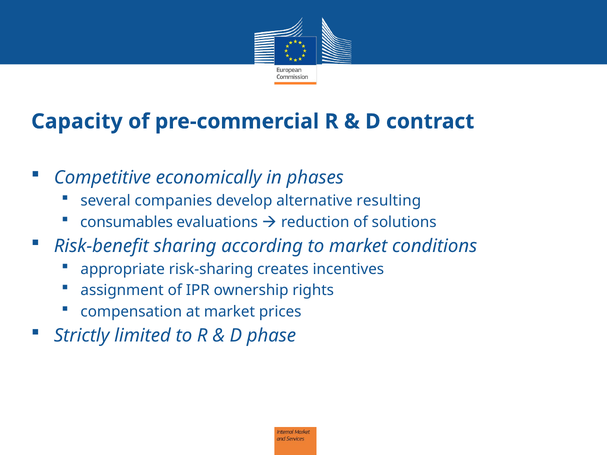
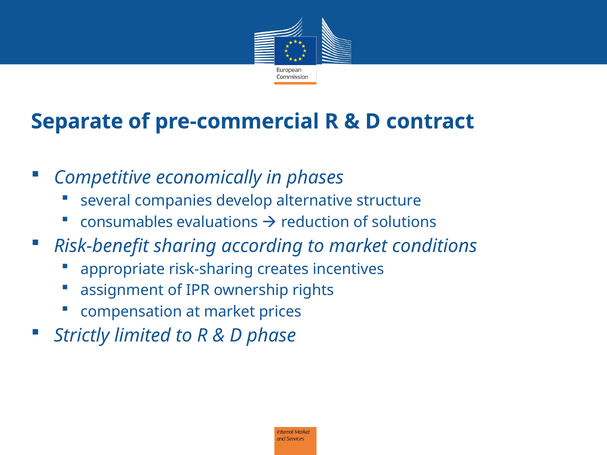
Capacity: Capacity -> Separate (77, 121)
resulting: resulting -> structure (389, 201)
